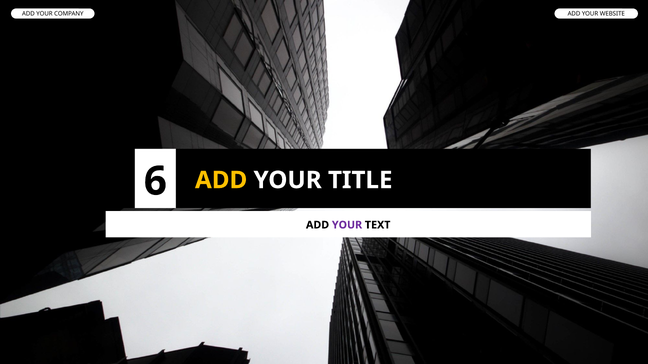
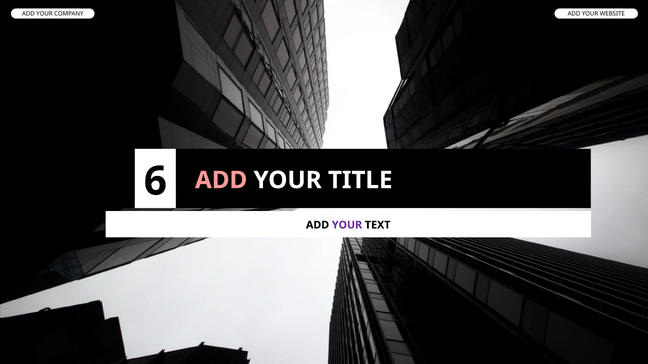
ADD colour: yellow -> pink (221, 180)
